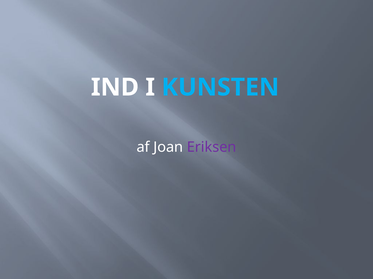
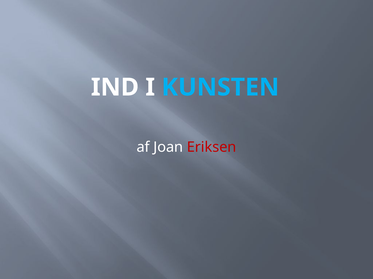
Eriksen colour: purple -> red (212, 147)
